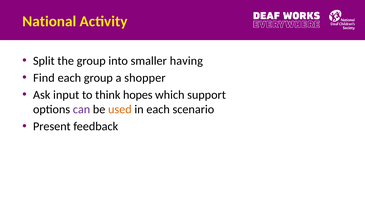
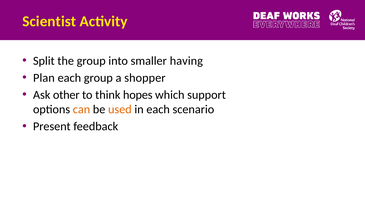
National: National -> Scientist (49, 21)
Find: Find -> Plan (44, 78)
input: input -> other (66, 95)
can colour: purple -> orange (82, 110)
